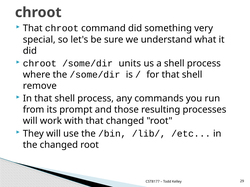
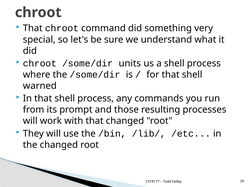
remove: remove -> warned (40, 86)
